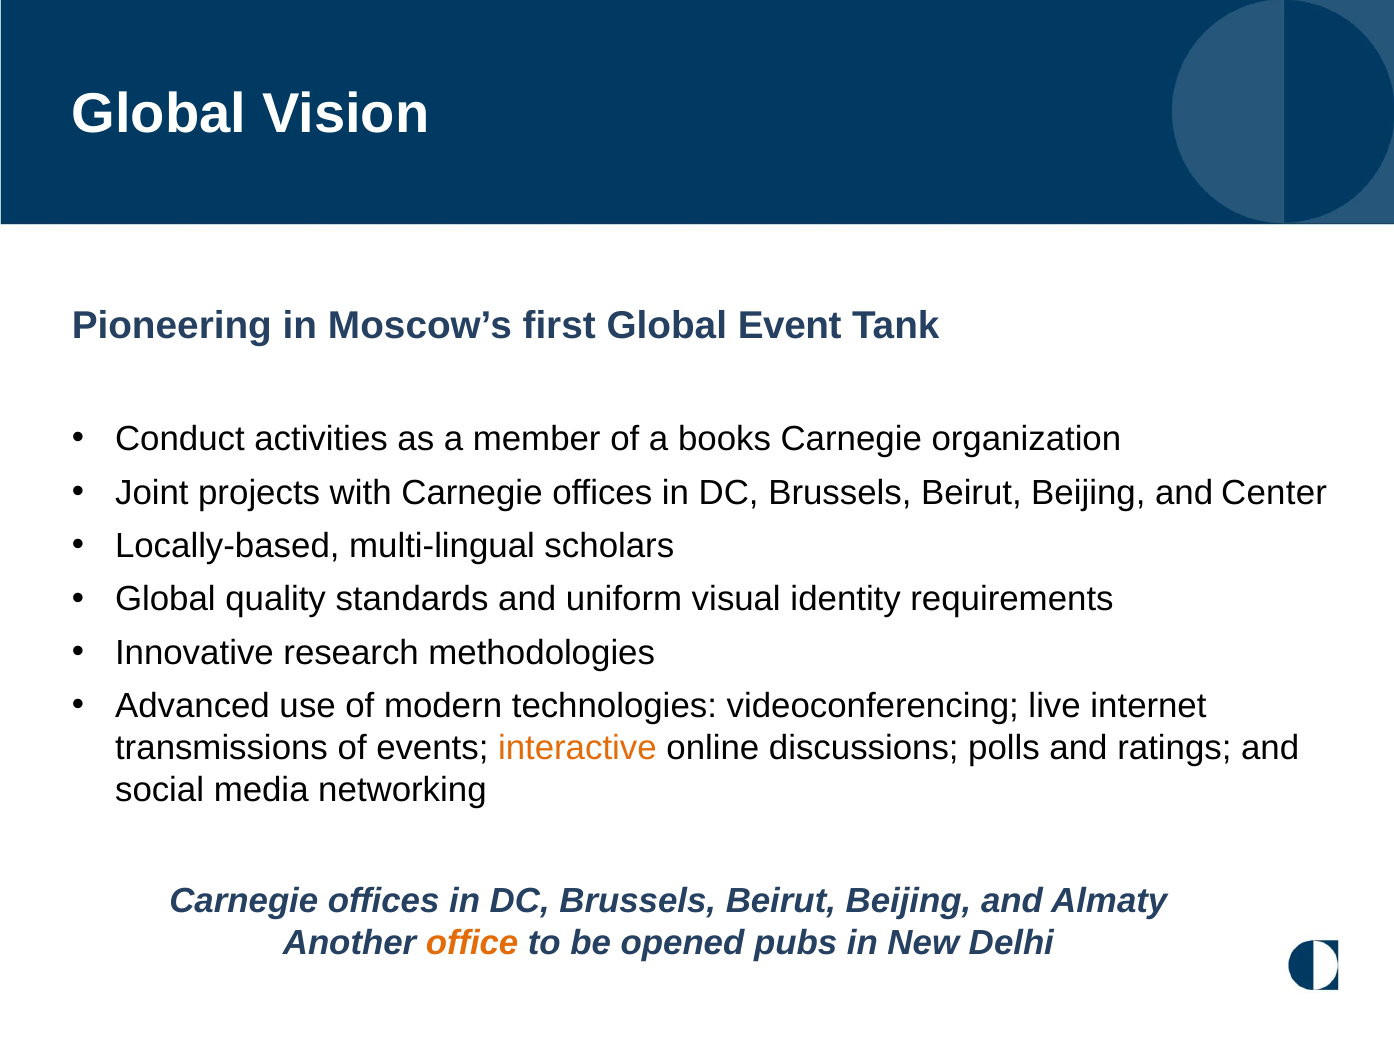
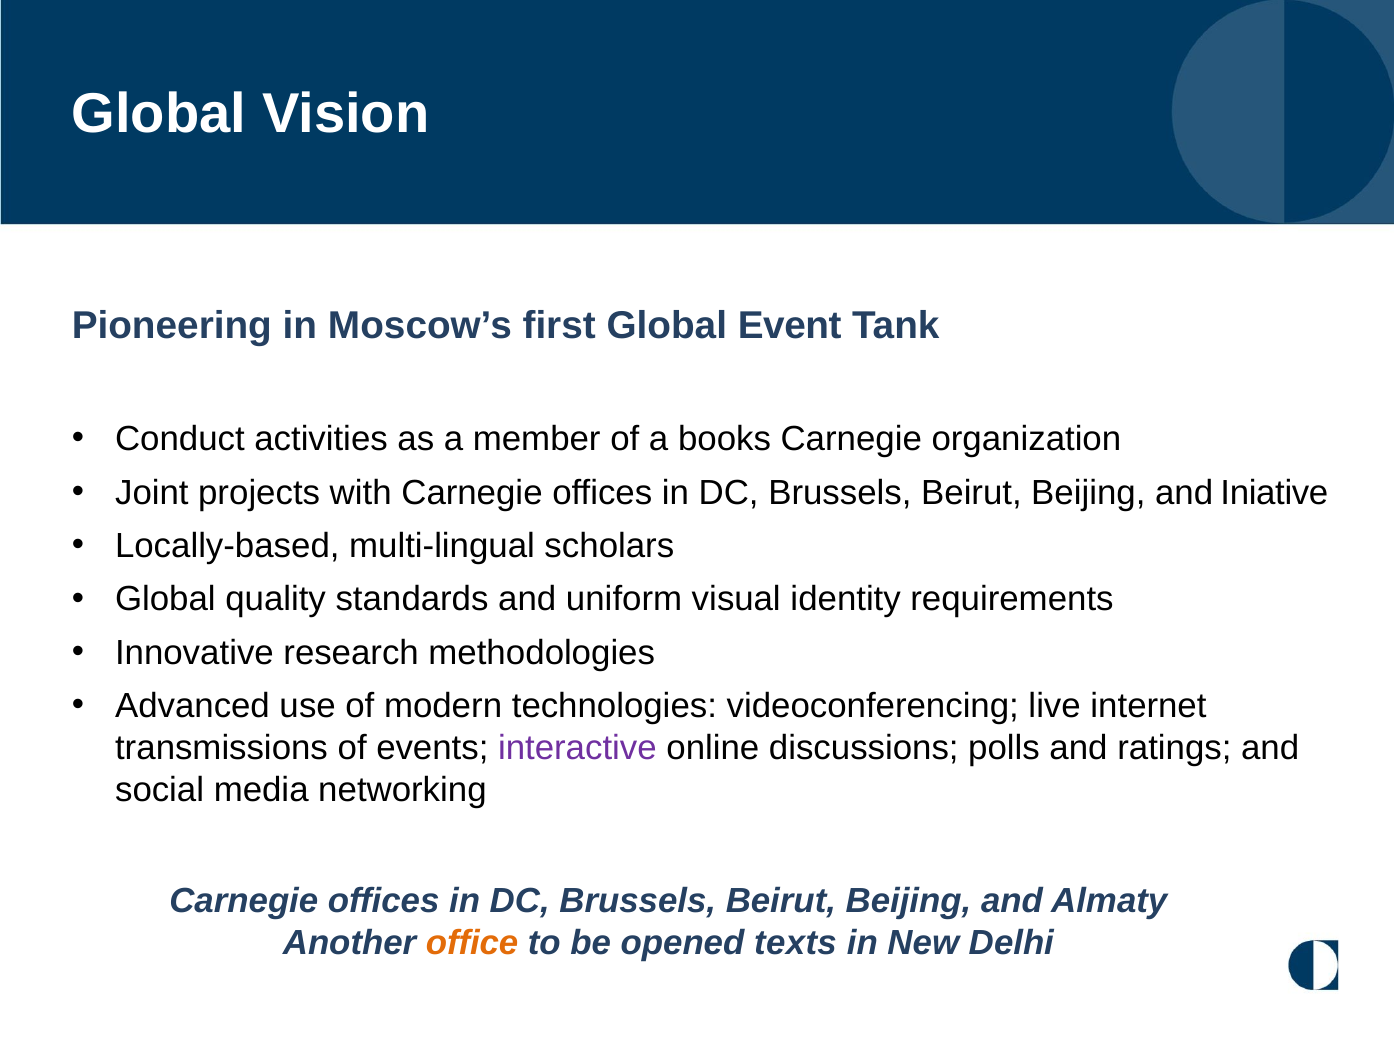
Center: Center -> Iniative (1274, 493)
interactive colour: orange -> purple (577, 749)
pubs: pubs -> texts (796, 943)
